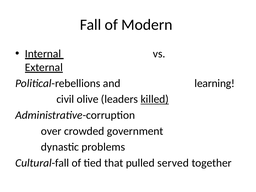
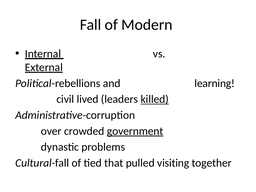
olive: olive -> lived (88, 99)
government underline: none -> present (135, 131)
served: served -> visiting (173, 163)
